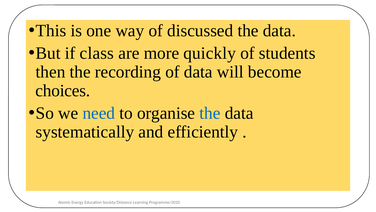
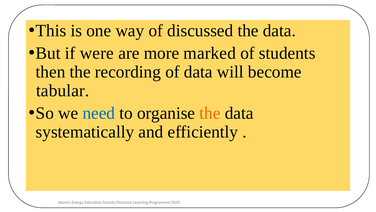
class: class -> were (97, 53)
quickly: quickly -> marked (210, 53)
choices: choices -> tabular (63, 90)
the colour: blue -> orange (210, 113)
